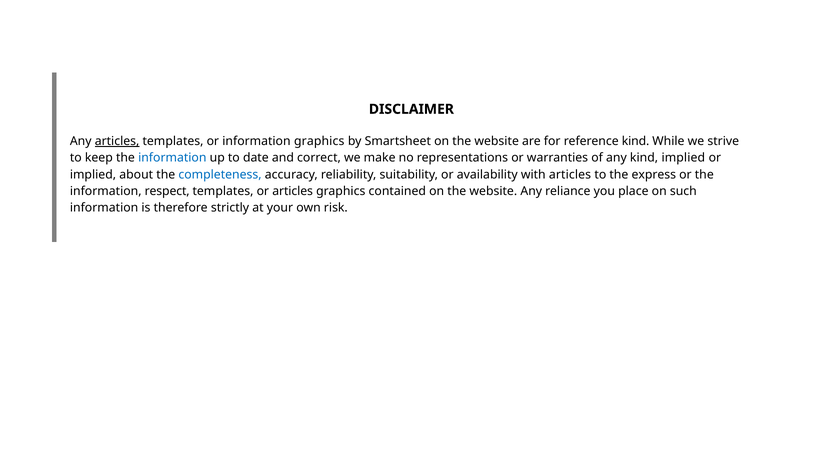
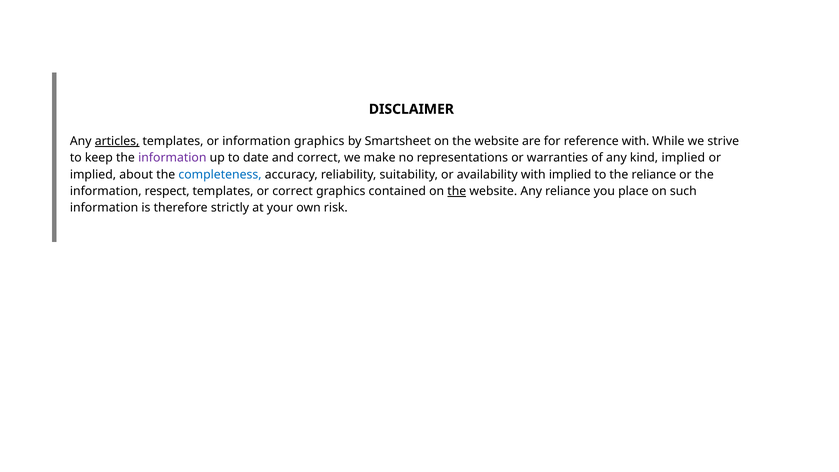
reference kind: kind -> with (636, 141)
information colour: blue -> purple (172, 158)
with articles: articles -> implied (570, 175)
the express: express -> reliance (654, 175)
or articles: articles -> correct (293, 191)
the underline: none -> present (457, 191)
